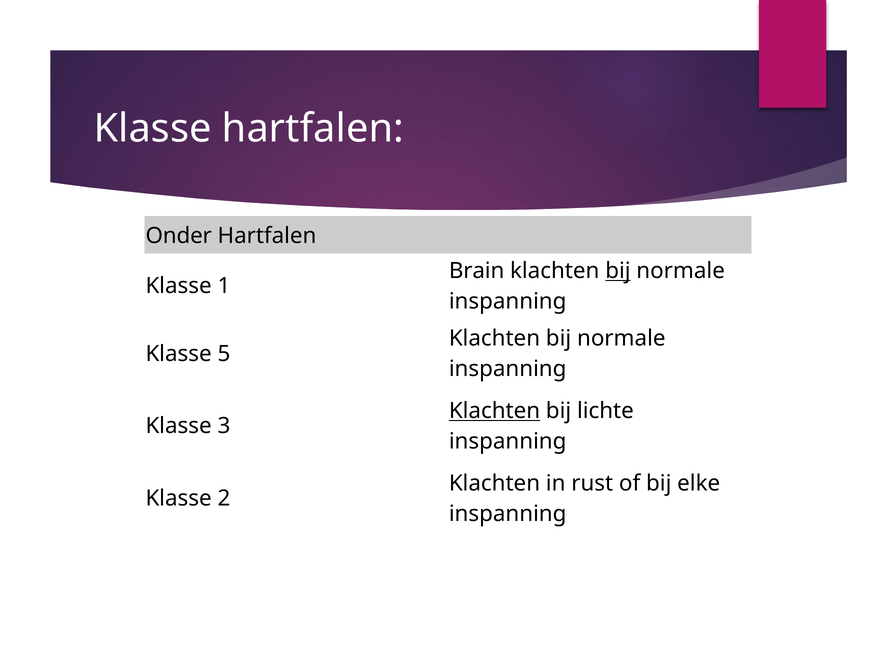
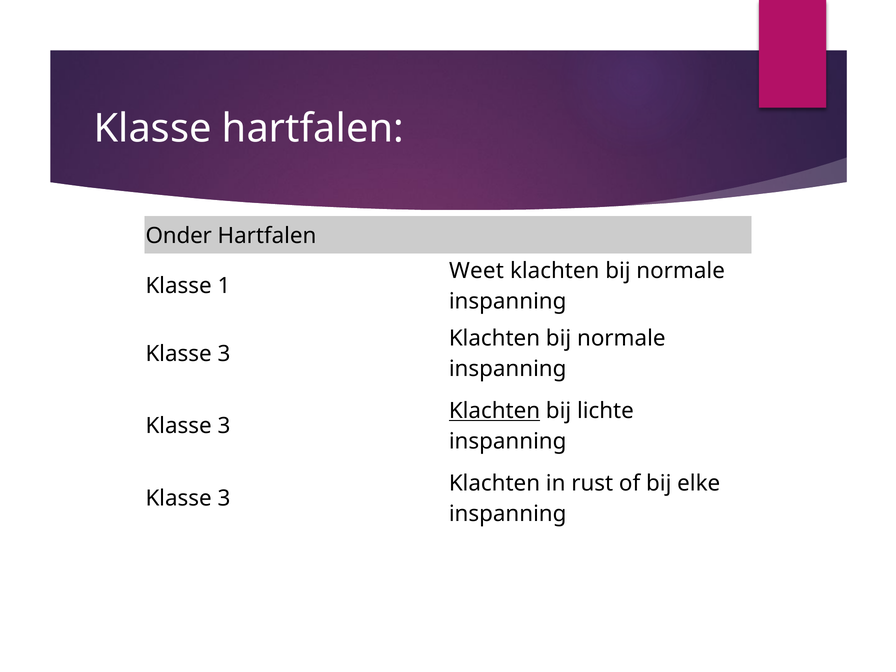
Brain: Brain -> Weet (476, 271)
bij underline: present -> none (618, 271)
5: 5 -> 3 (224, 354)
2: 2 -> 3 (224, 498)
